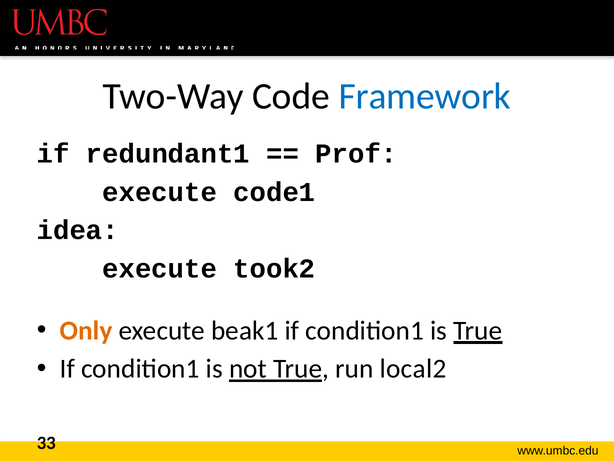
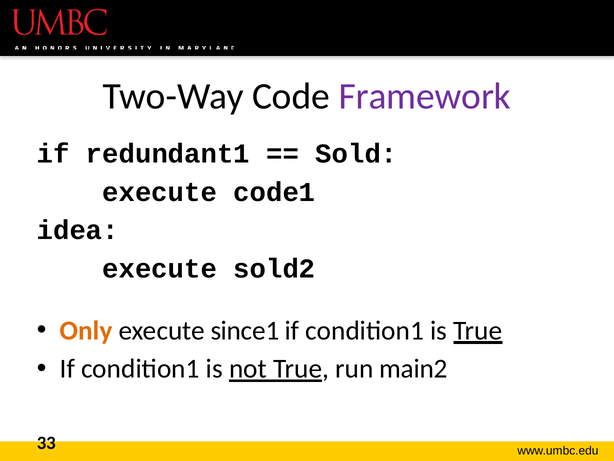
Framework colour: blue -> purple (425, 96)
Prof: Prof -> Sold (356, 154)
took2: took2 -> sold2 (274, 268)
beak1: beak1 -> since1 (245, 330)
local2: local2 -> main2 (413, 369)
